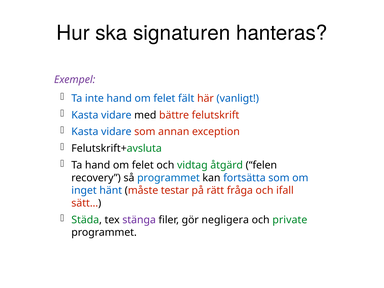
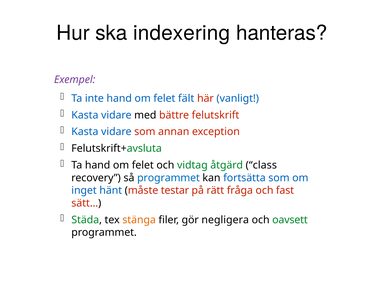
signaturen: signaturen -> indexering (182, 33)
felen: felen -> class (261, 165)
ifall: ifall -> fast (285, 190)
stänga colour: purple -> orange (139, 220)
private: private -> oavsett (290, 220)
